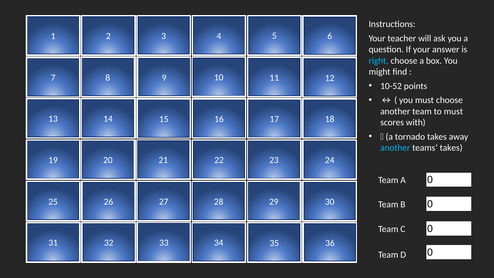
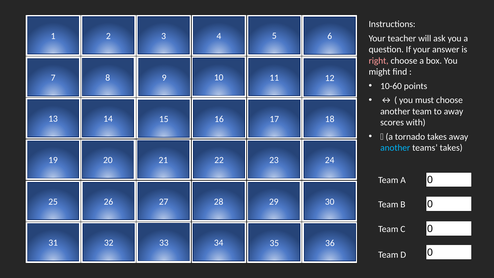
right colour: light blue -> pink (379, 61)
10-52: 10-52 -> 10-60 (391, 86)
to must: must -> away (454, 111)
